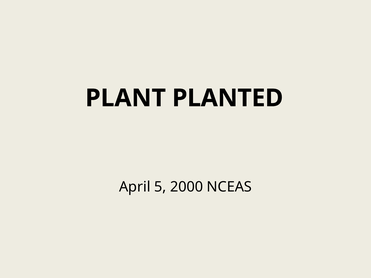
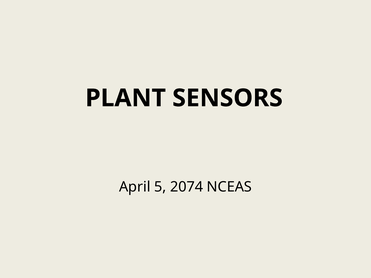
PLANTED: PLANTED -> SENSORS (228, 98)
2000: 2000 -> 2074 (187, 187)
